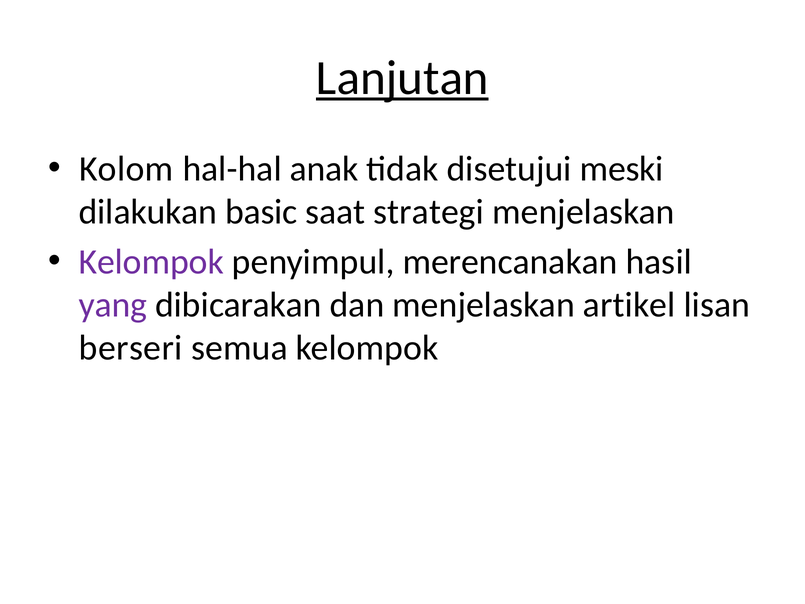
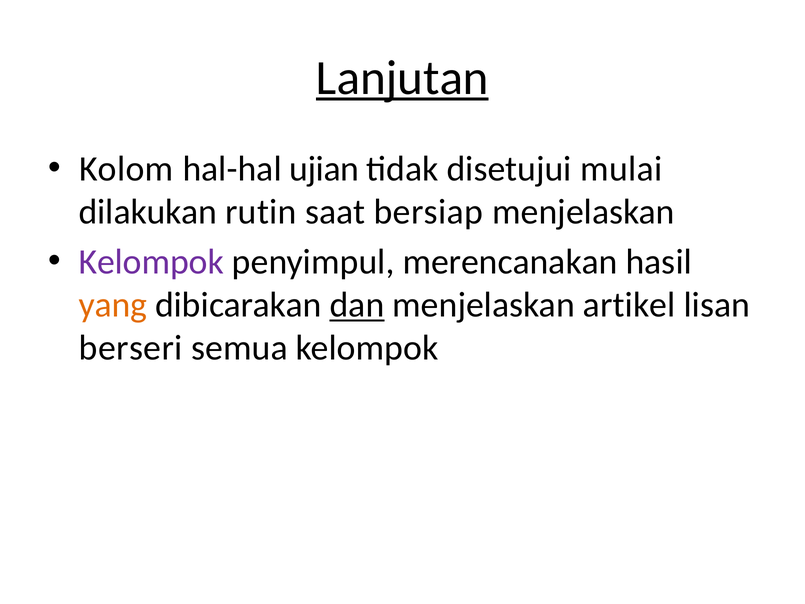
anak: anak -> ujian (324, 169)
meski: meski -> mulai (621, 169)
basic: basic -> rutin (261, 212)
strategi: strategi -> bersiap (428, 212)
yang colour: purple -> orange (113, 305)
dan underline: none -> present (357, 305)
